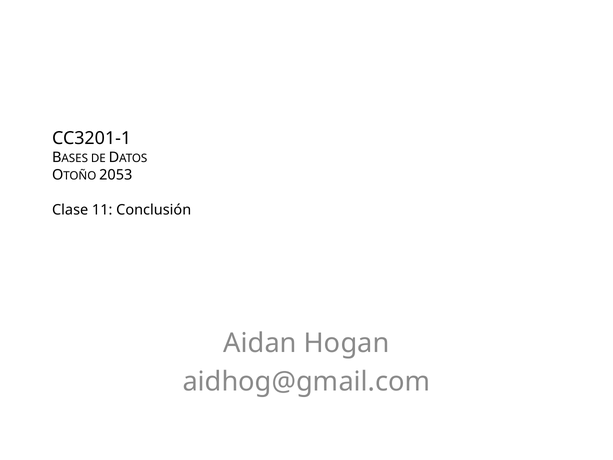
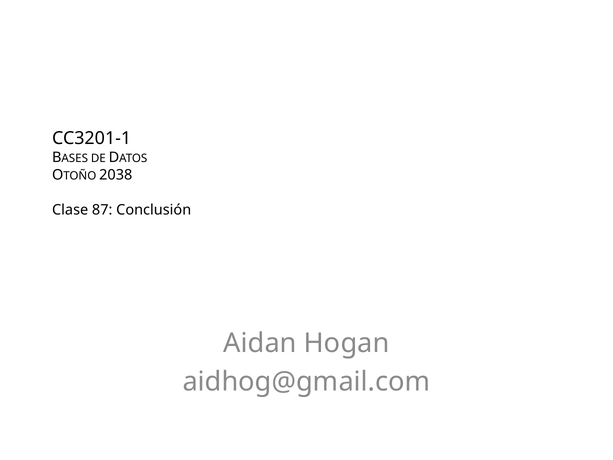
2053: 2053 -> 2038 (116, 175)
11: 11 -> 87 (102, 210)
